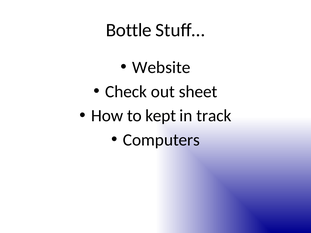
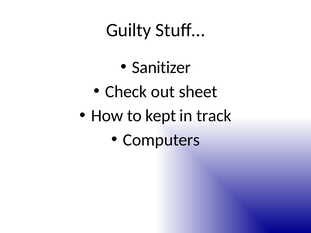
Bottle: Bottle -> Guilty (129, 30)
Website: Website -> Sanitizer (161, 68)
